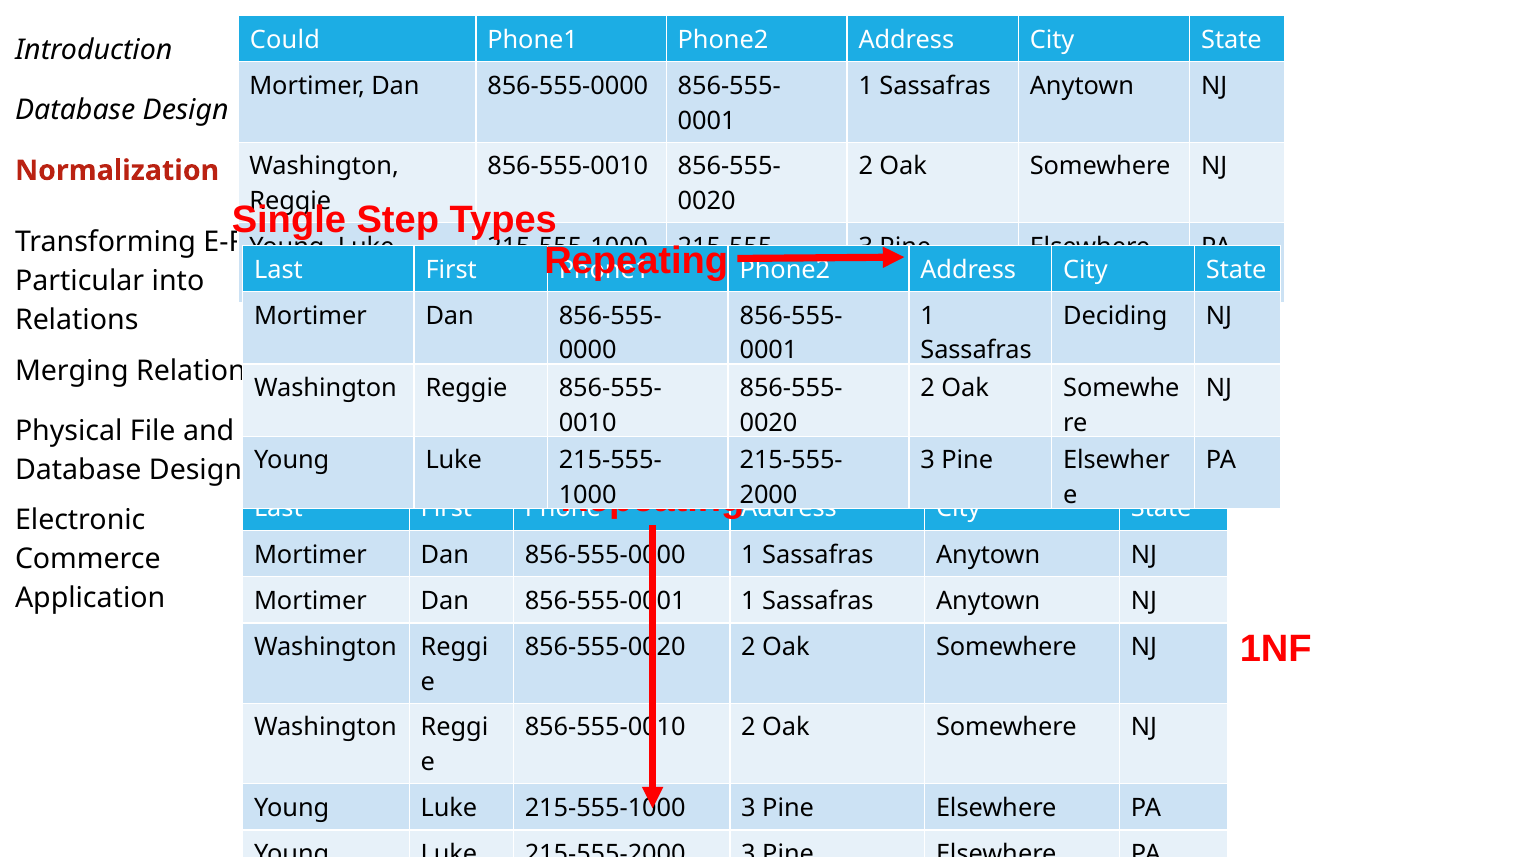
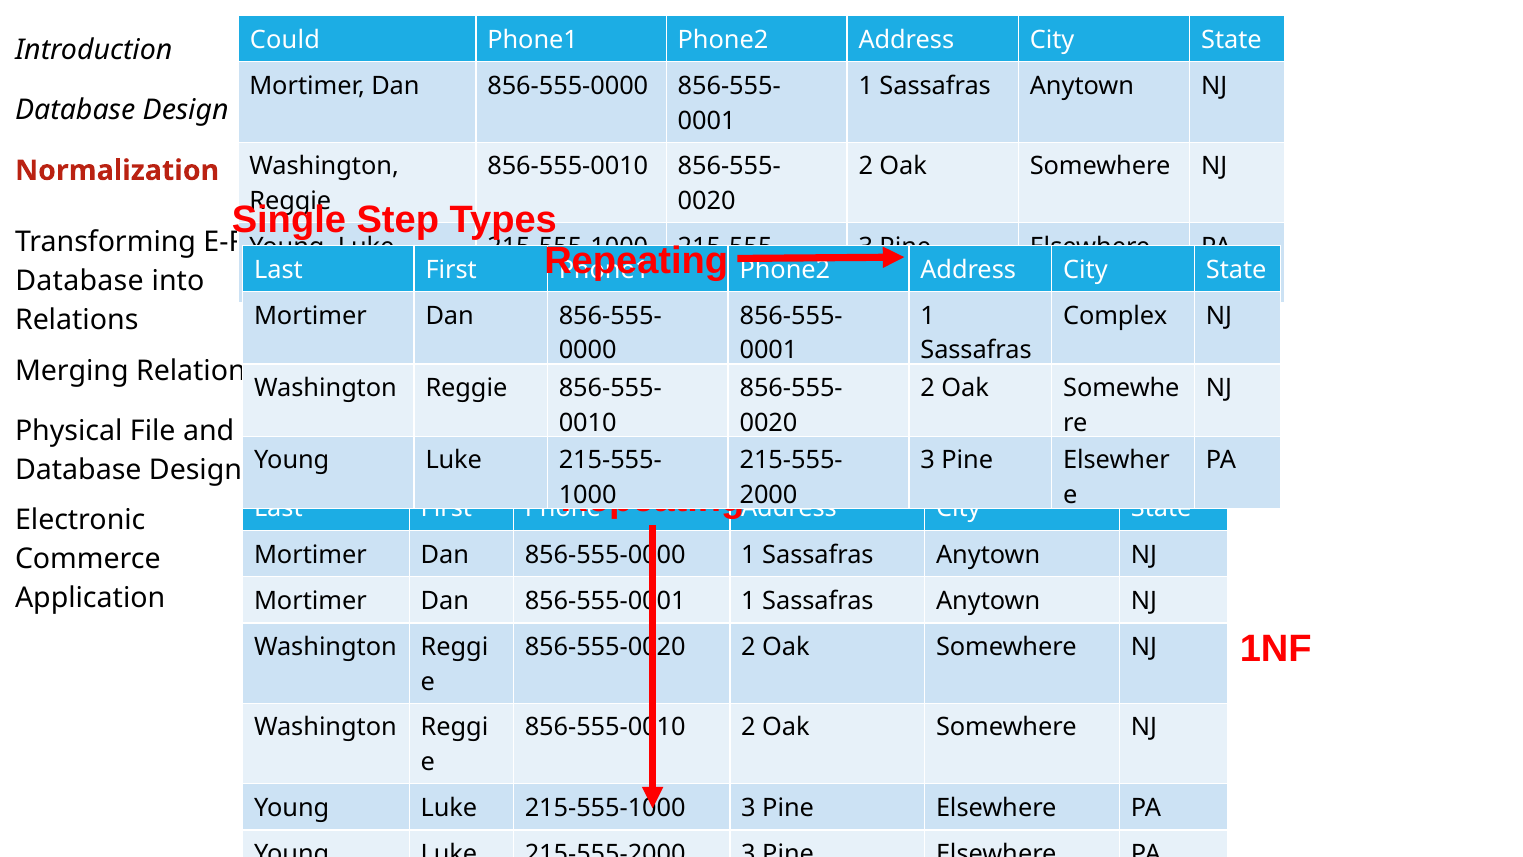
Particular: Particular -> Database (80, 281)
Deciding: Deciding -> Complex (1115, 316)
